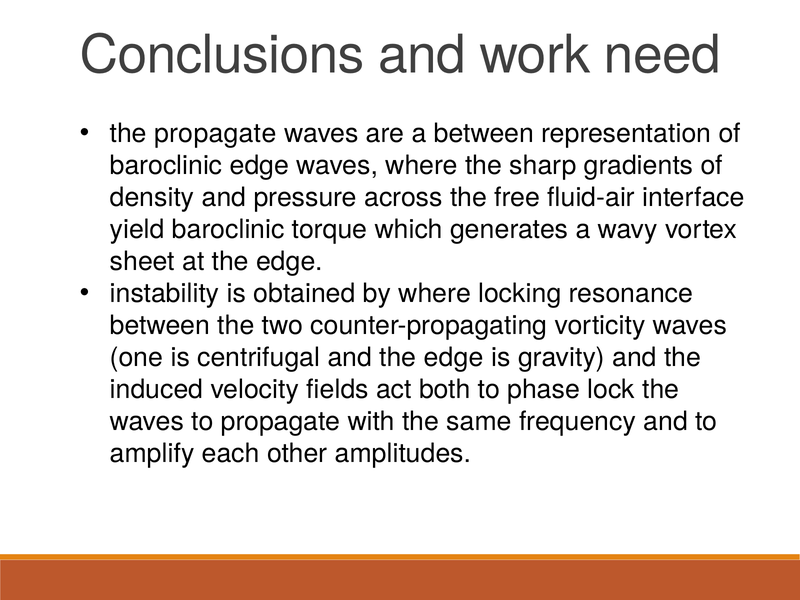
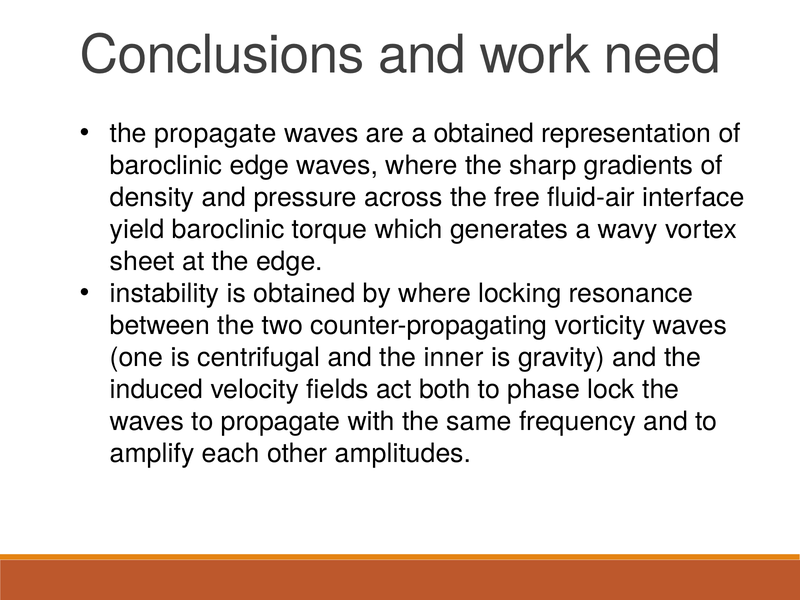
a between: between -> obtained (484, 134)
and the edge: edge -> inner (454, 358)
